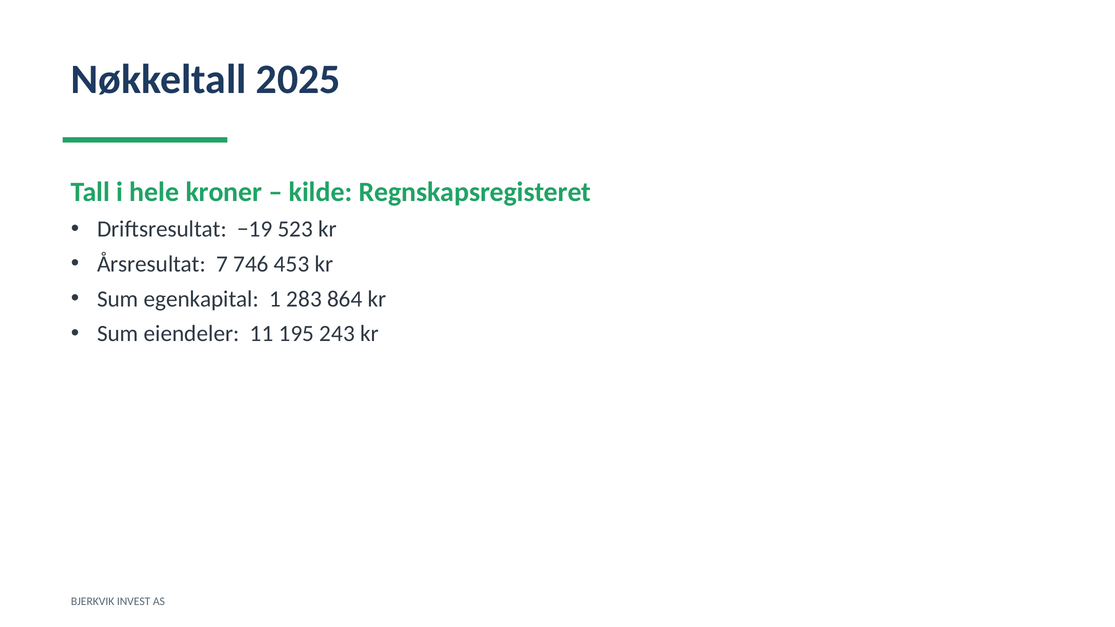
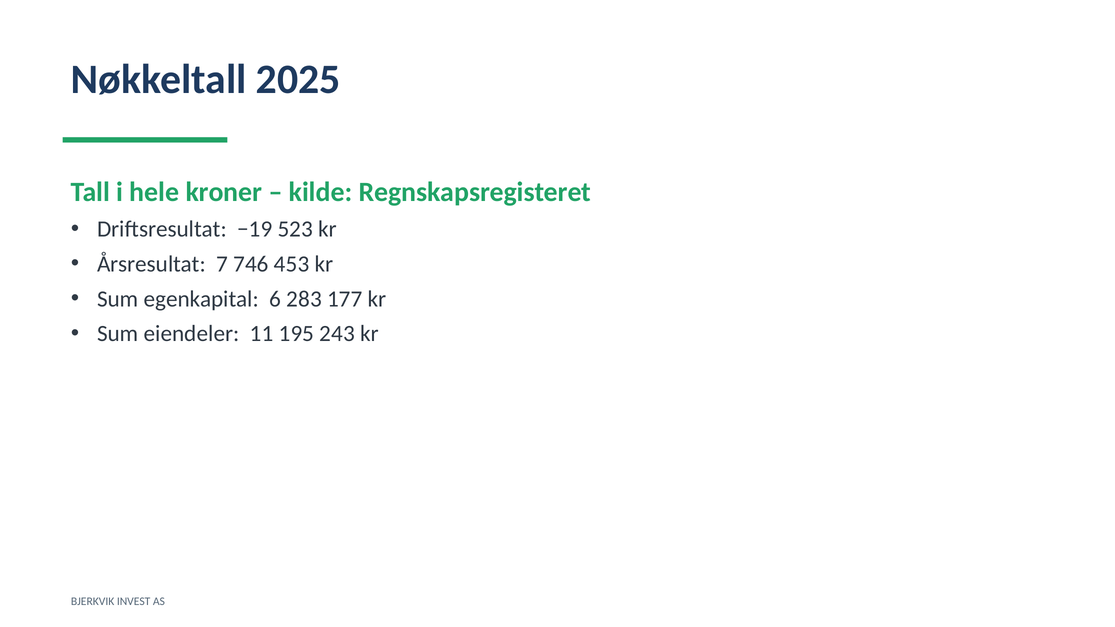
1: 1 -> 6 (275, 299)
864: 864 -> 177 (345, 299)
